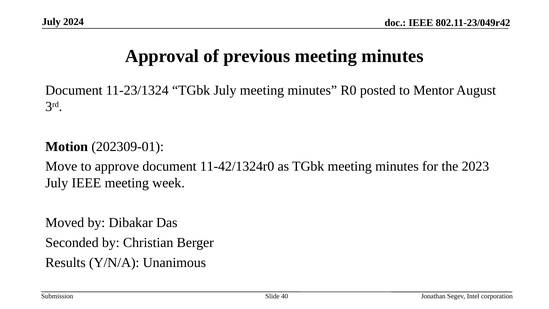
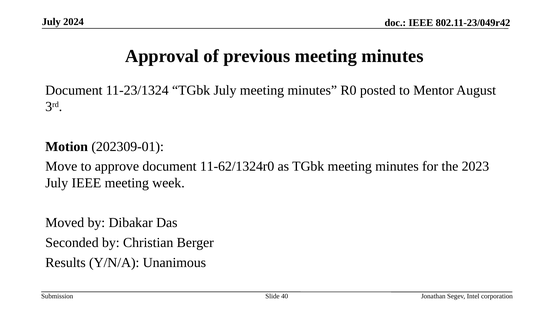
11-42/1324r0: 11-42/1324r0 -> 11-62/1324r0 (237, 166)
